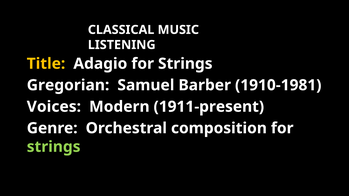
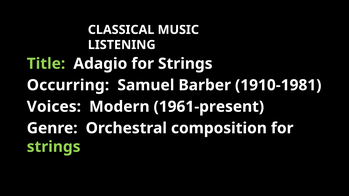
Title colour: yellow -> light green (46, 64)
Gregorian: Gregorian -> Occurring (68, 85)
1911-present: 1911-present -> 1961-present (209, 107)
